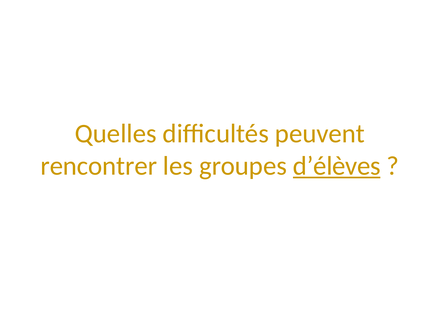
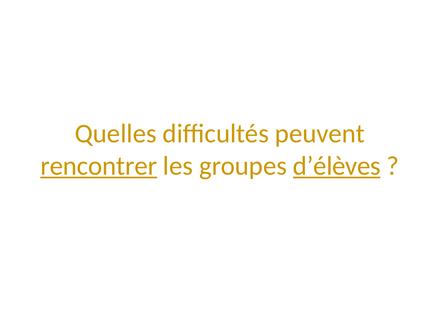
rencontrer underline: none -> present (99, 166)
